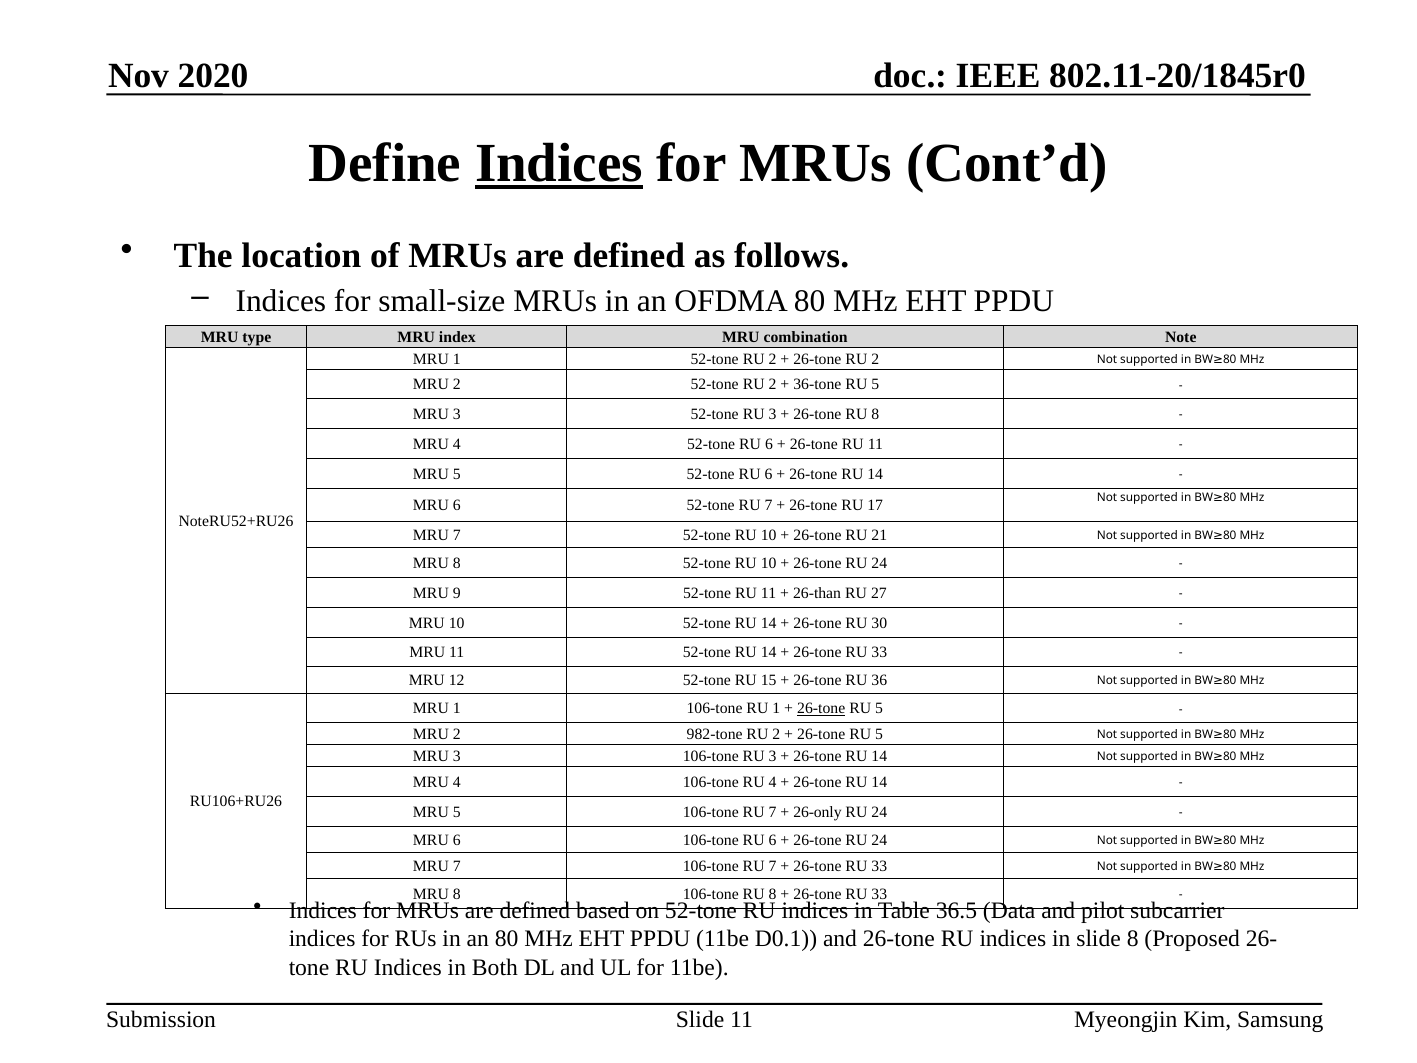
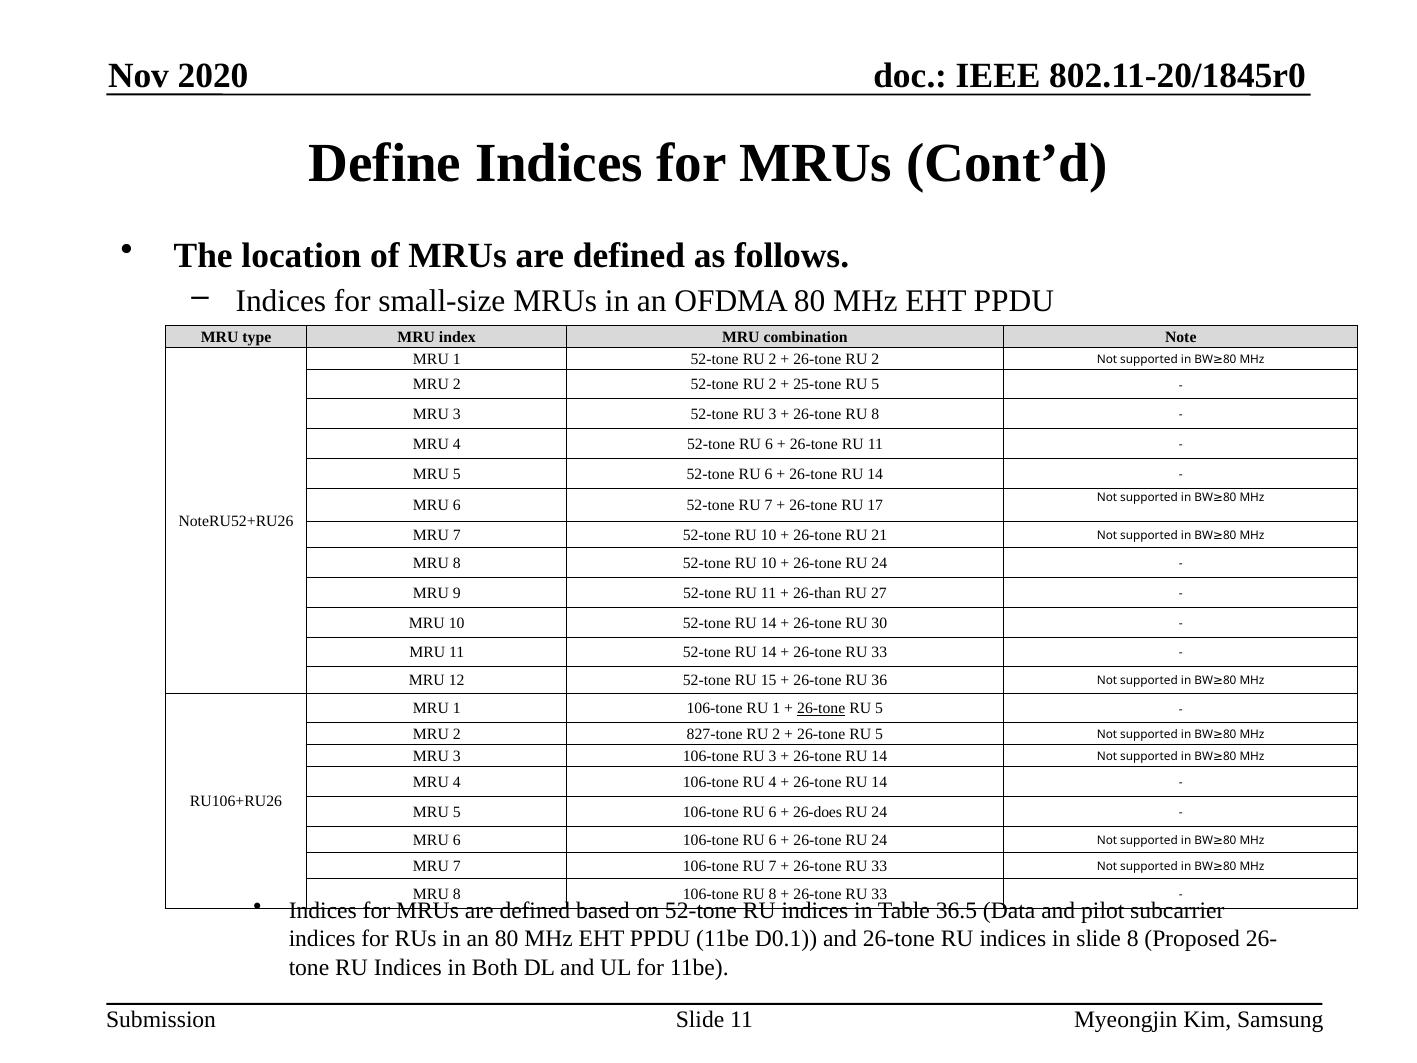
Indices underline: present -> none (559, 163)
36-tone: 36-tone -> 25-tone (817, 385)
982-tone: 982-tone -> 827-tone (715, 734)
5 106-tone RU 7: 7 -> 6 (773, 812)
26-only: 26-only -> 26-does (817, 812)
